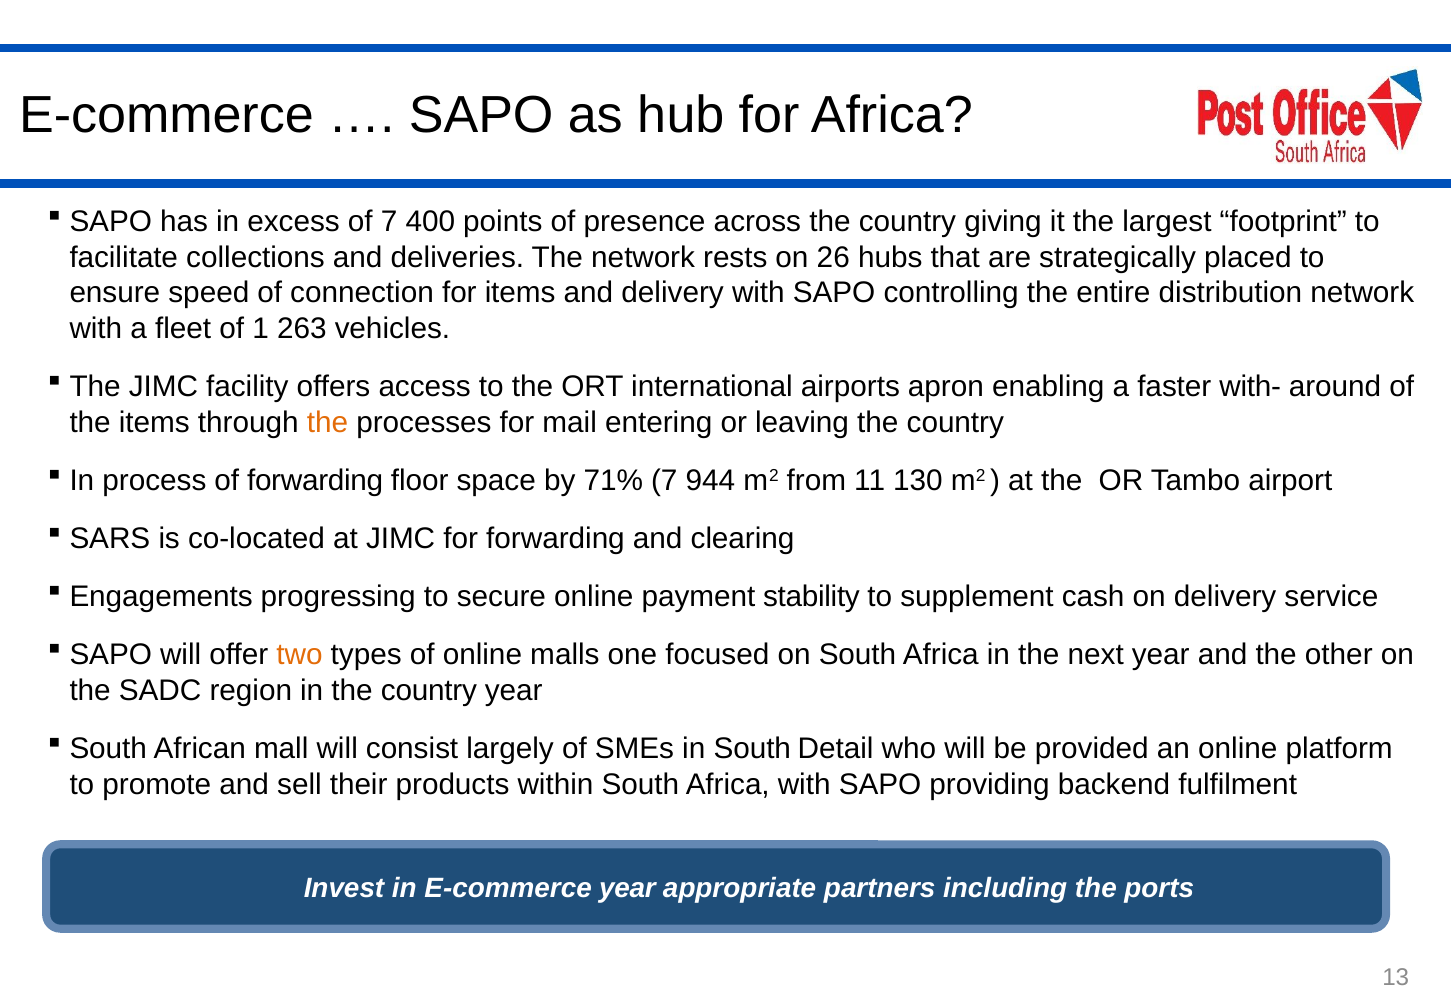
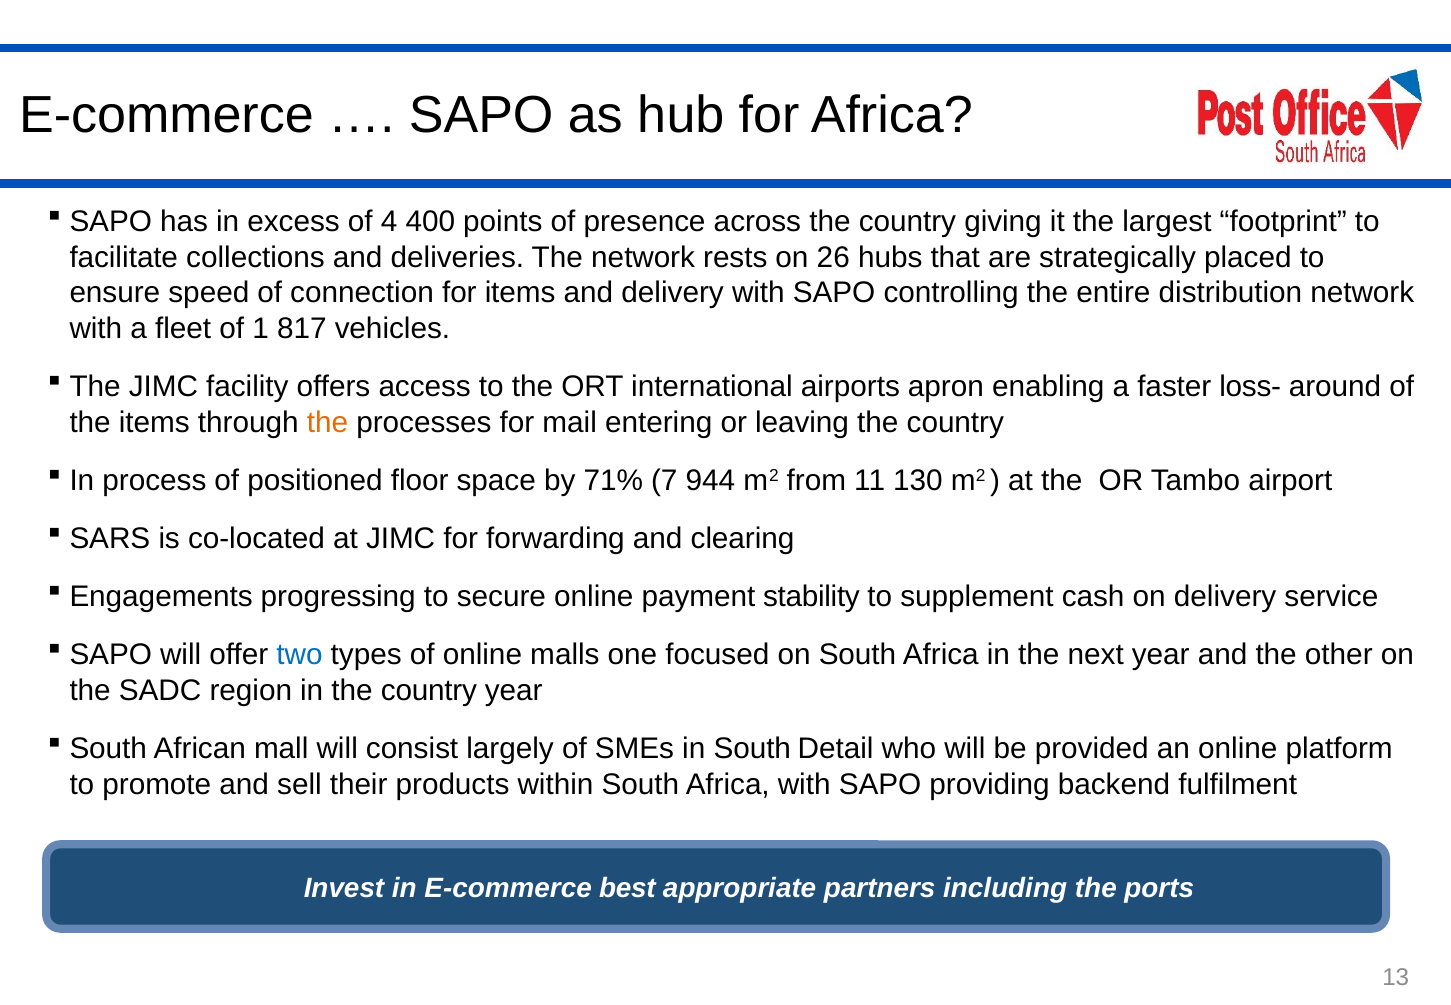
of 7: 7 -> 4 (389, 222)
263: 263 -> 817 (302, 329)
with-: with- -> loss- (1250, 387)
of forwarding: forwarding -> positioned (315, 480)
two colour: orange -> blue (299, 655)
E-commerce year: year -> best (627, 888)
